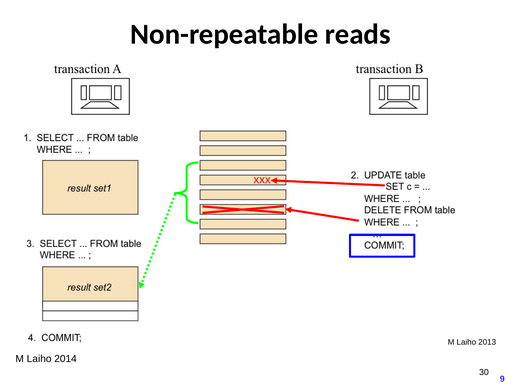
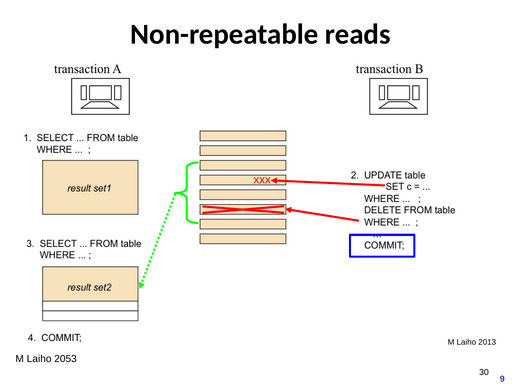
2014: 2014 -> 2053 (66, 359)
